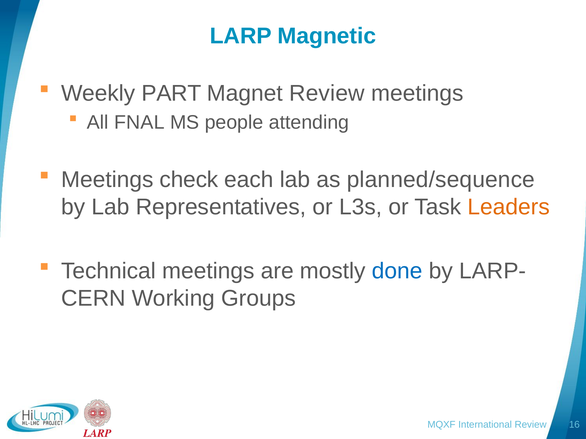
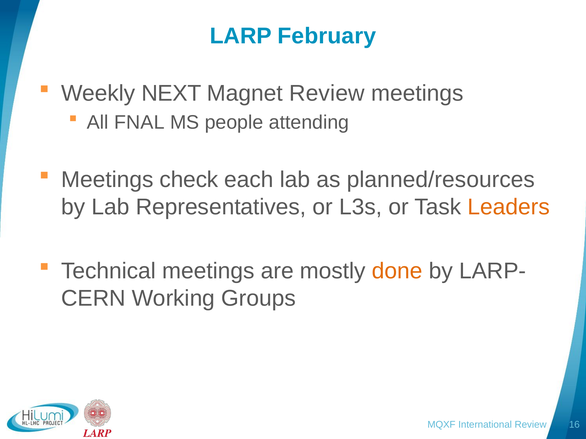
Magnetic: Magnetic -> February (327, 36)
PART: PART -> NEXT (171, 93)
planned/sequence: planned/sequence -> planned/resources (441, 180)
done colour: blue -> orange (397, 271)
